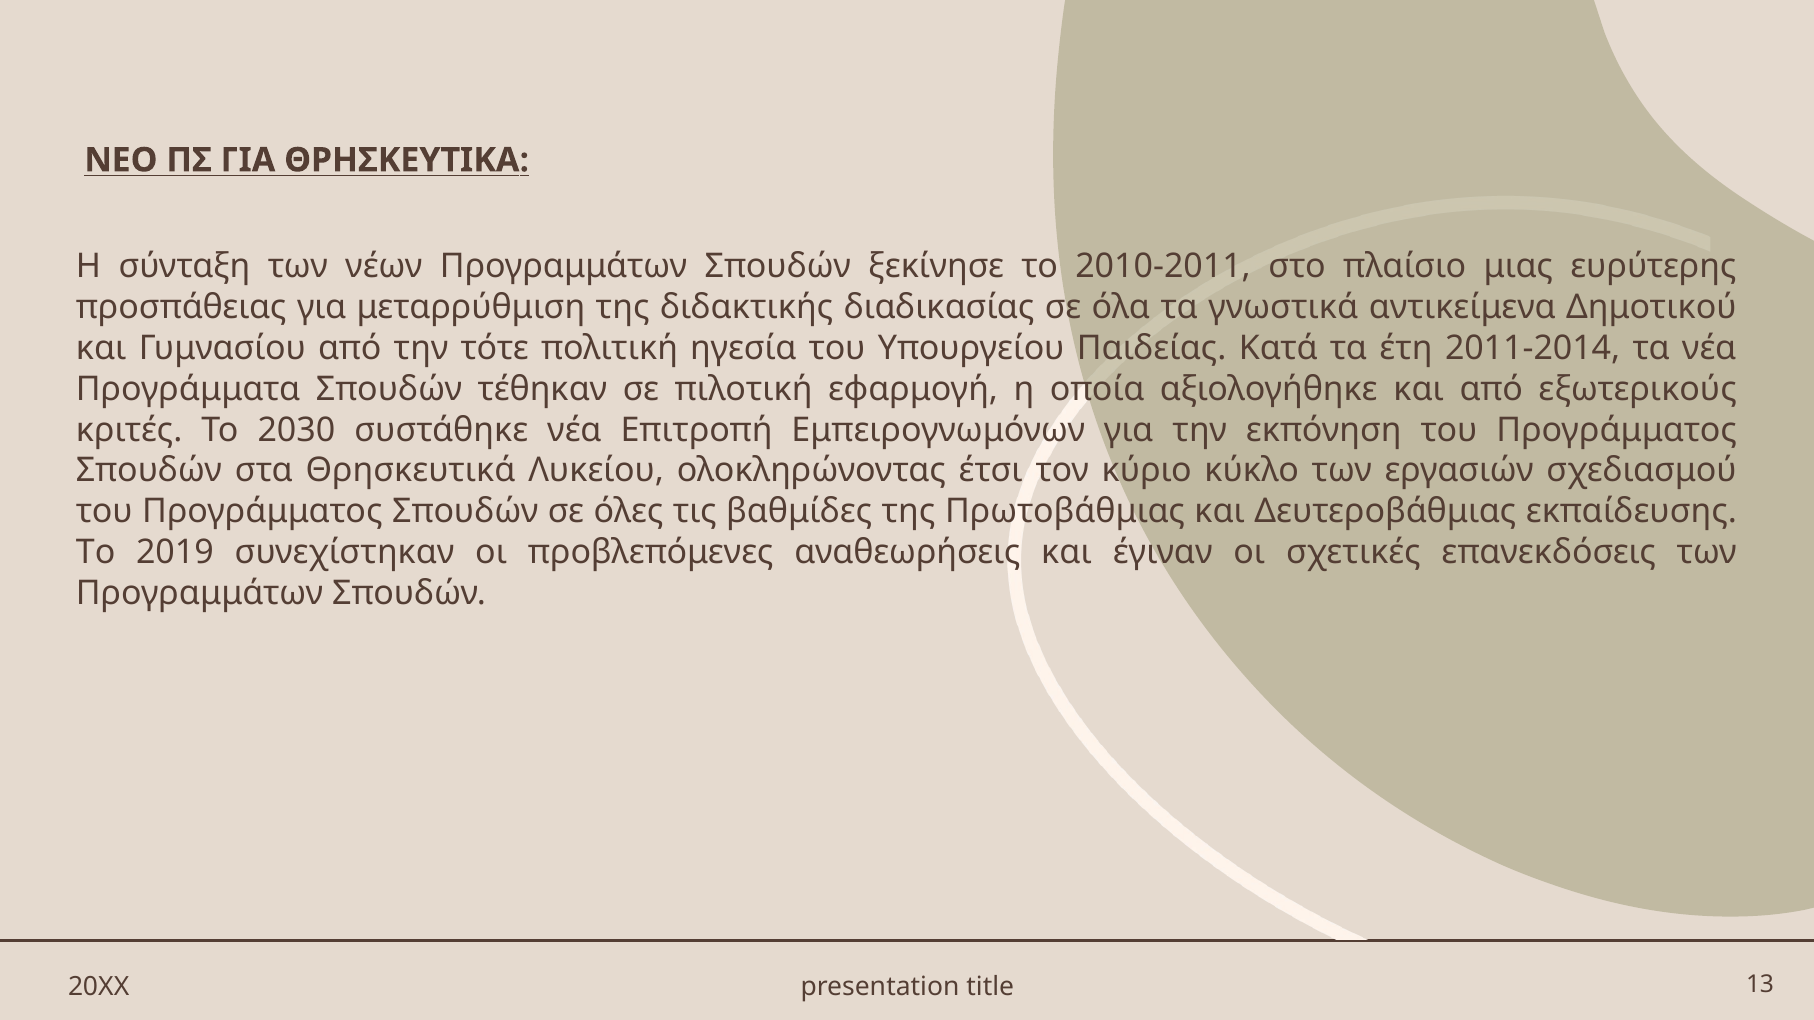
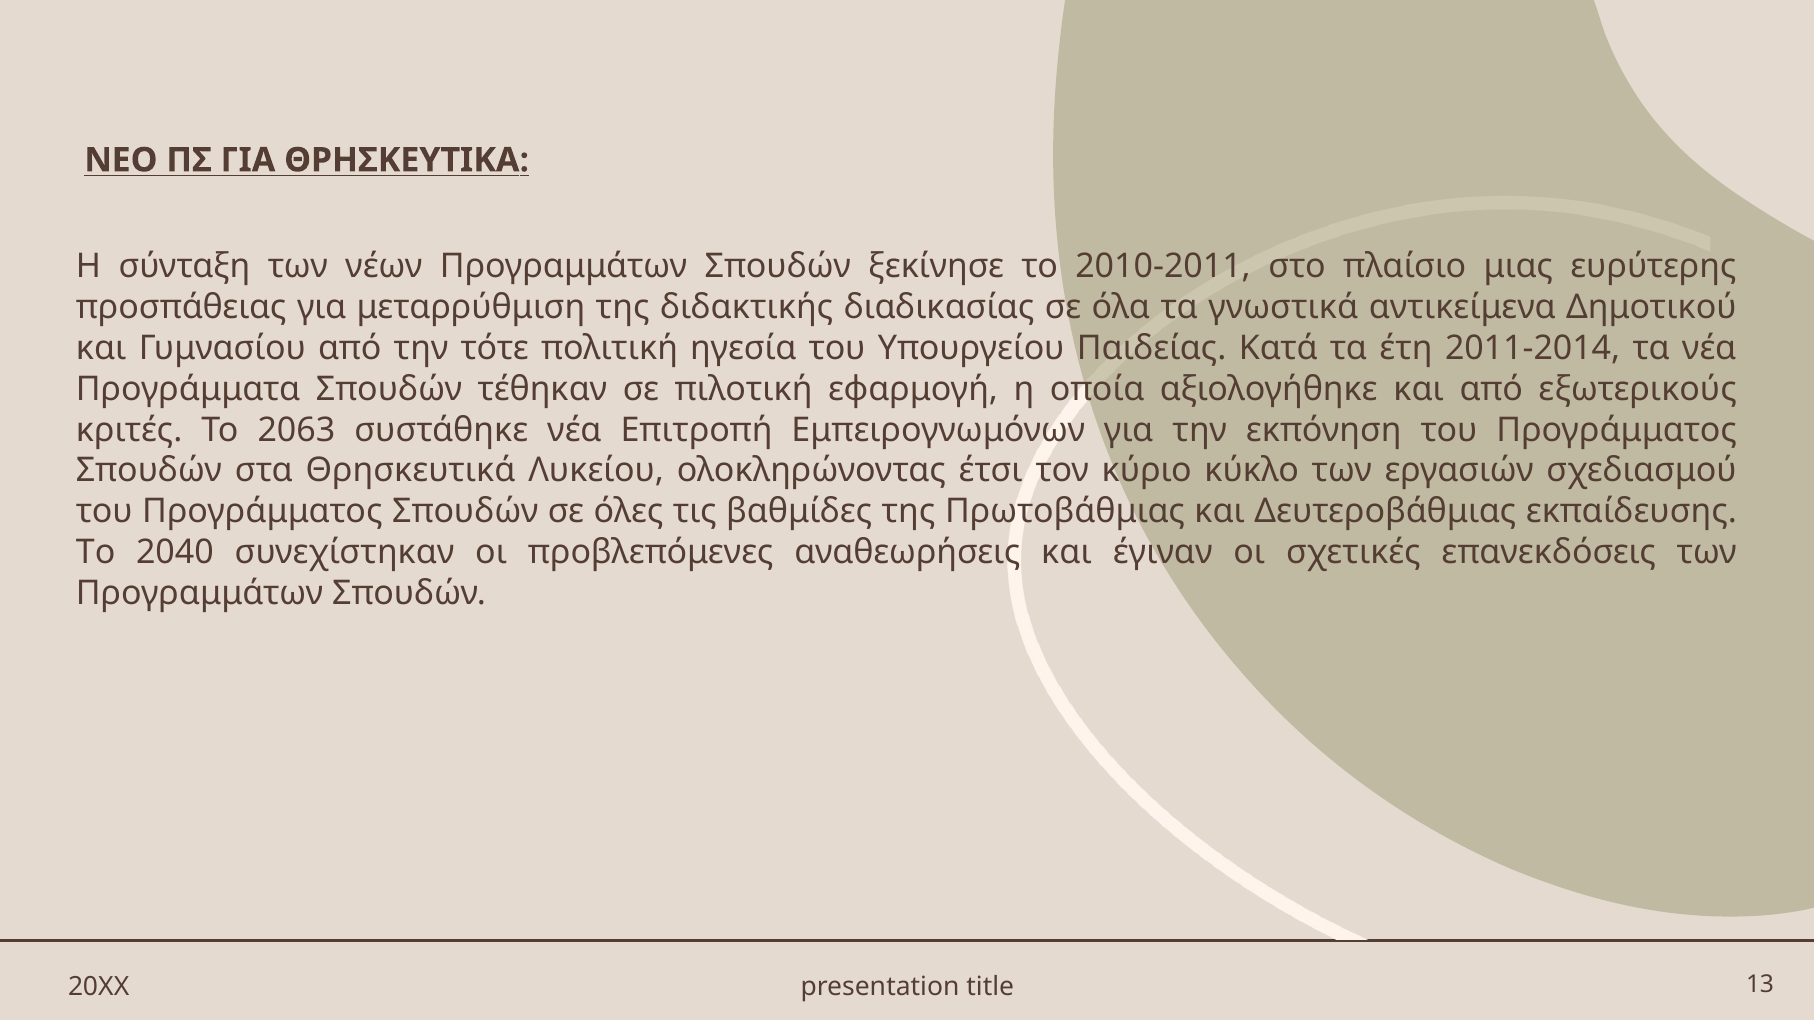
2030: 2030 -> 2063 (296, 430)
2019: 2019 -> 2040 (175, 552)
